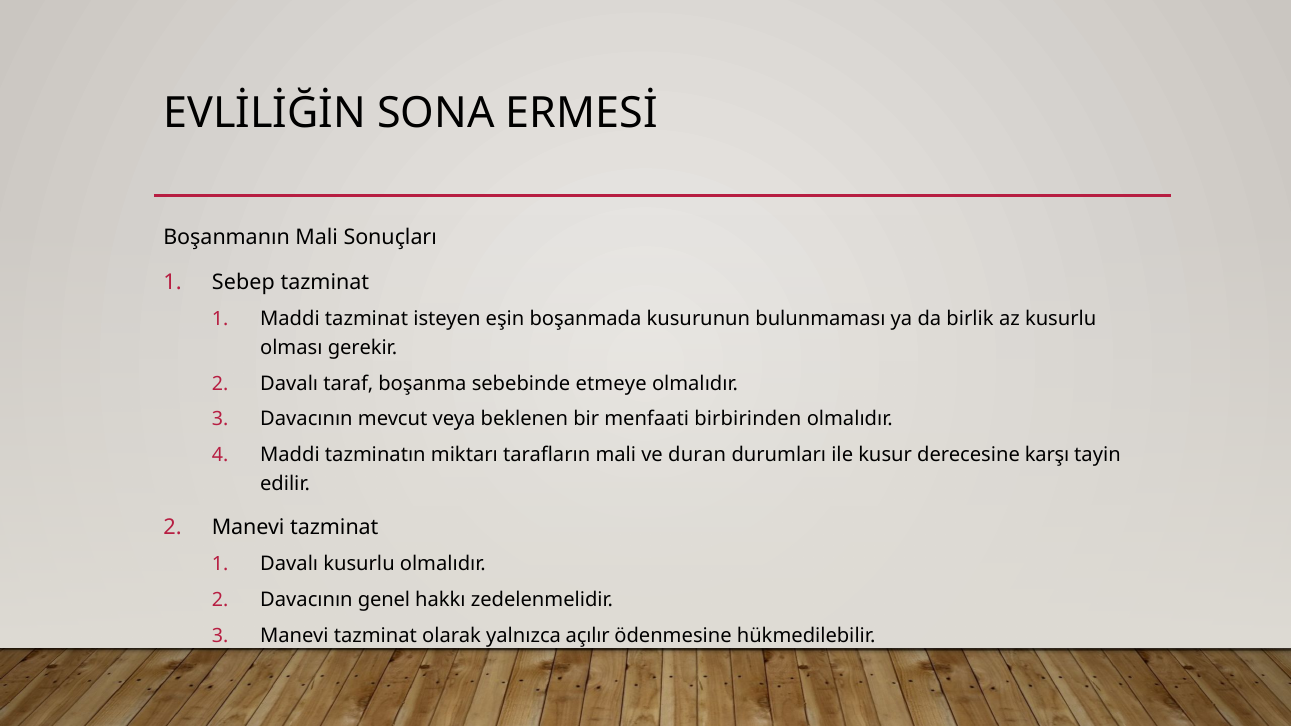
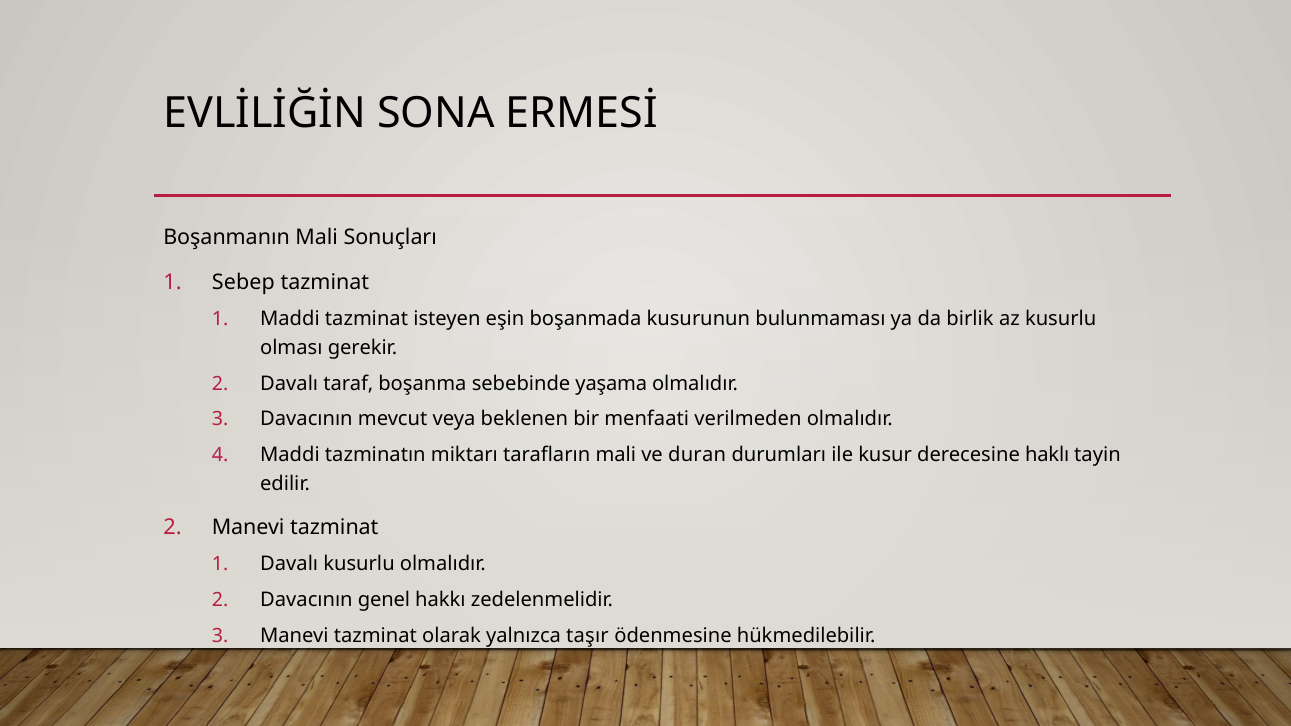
etmeye: etmeye -> yaşama (611, 384)
birbirinden: birbirinden -> verilmeden (748, 419)
karşı: karşı -> haklı (1047, 455)
açılır: açılır -> taşır (588, 636)
